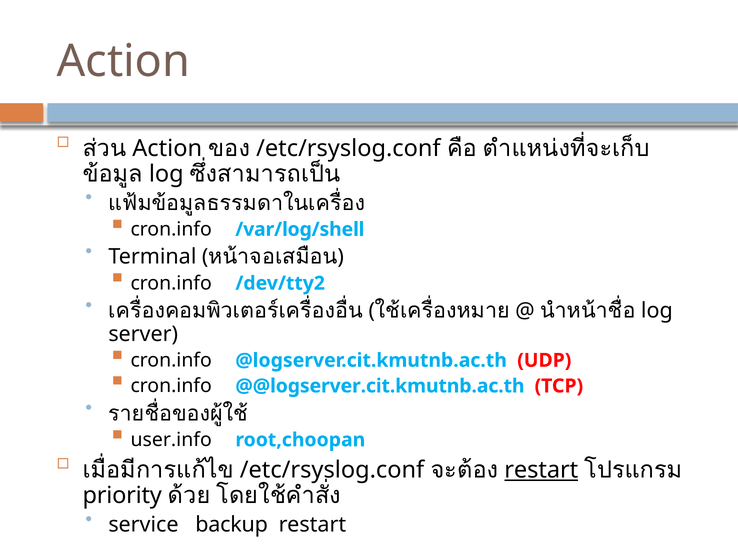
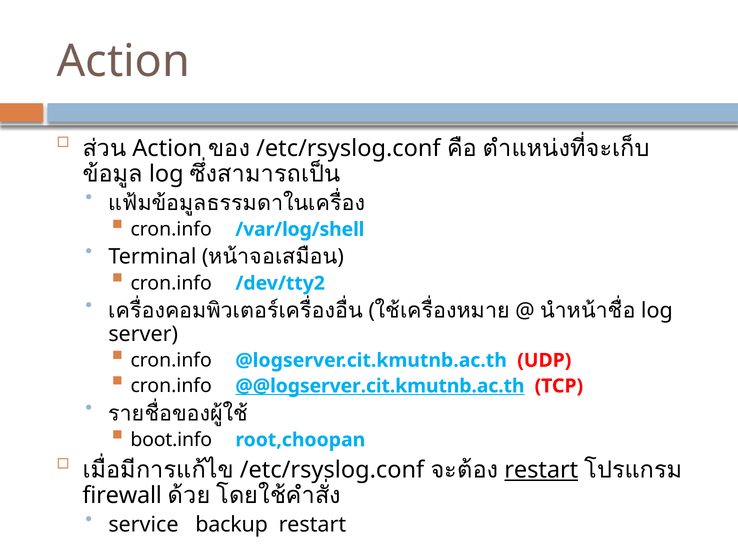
@@logserver.cit.kmutnb.ac.th underline: none -> present (380, 386)
user.info: user.info -> boot.info (171, 440)
priority: priority -> firewall (122, 496)
